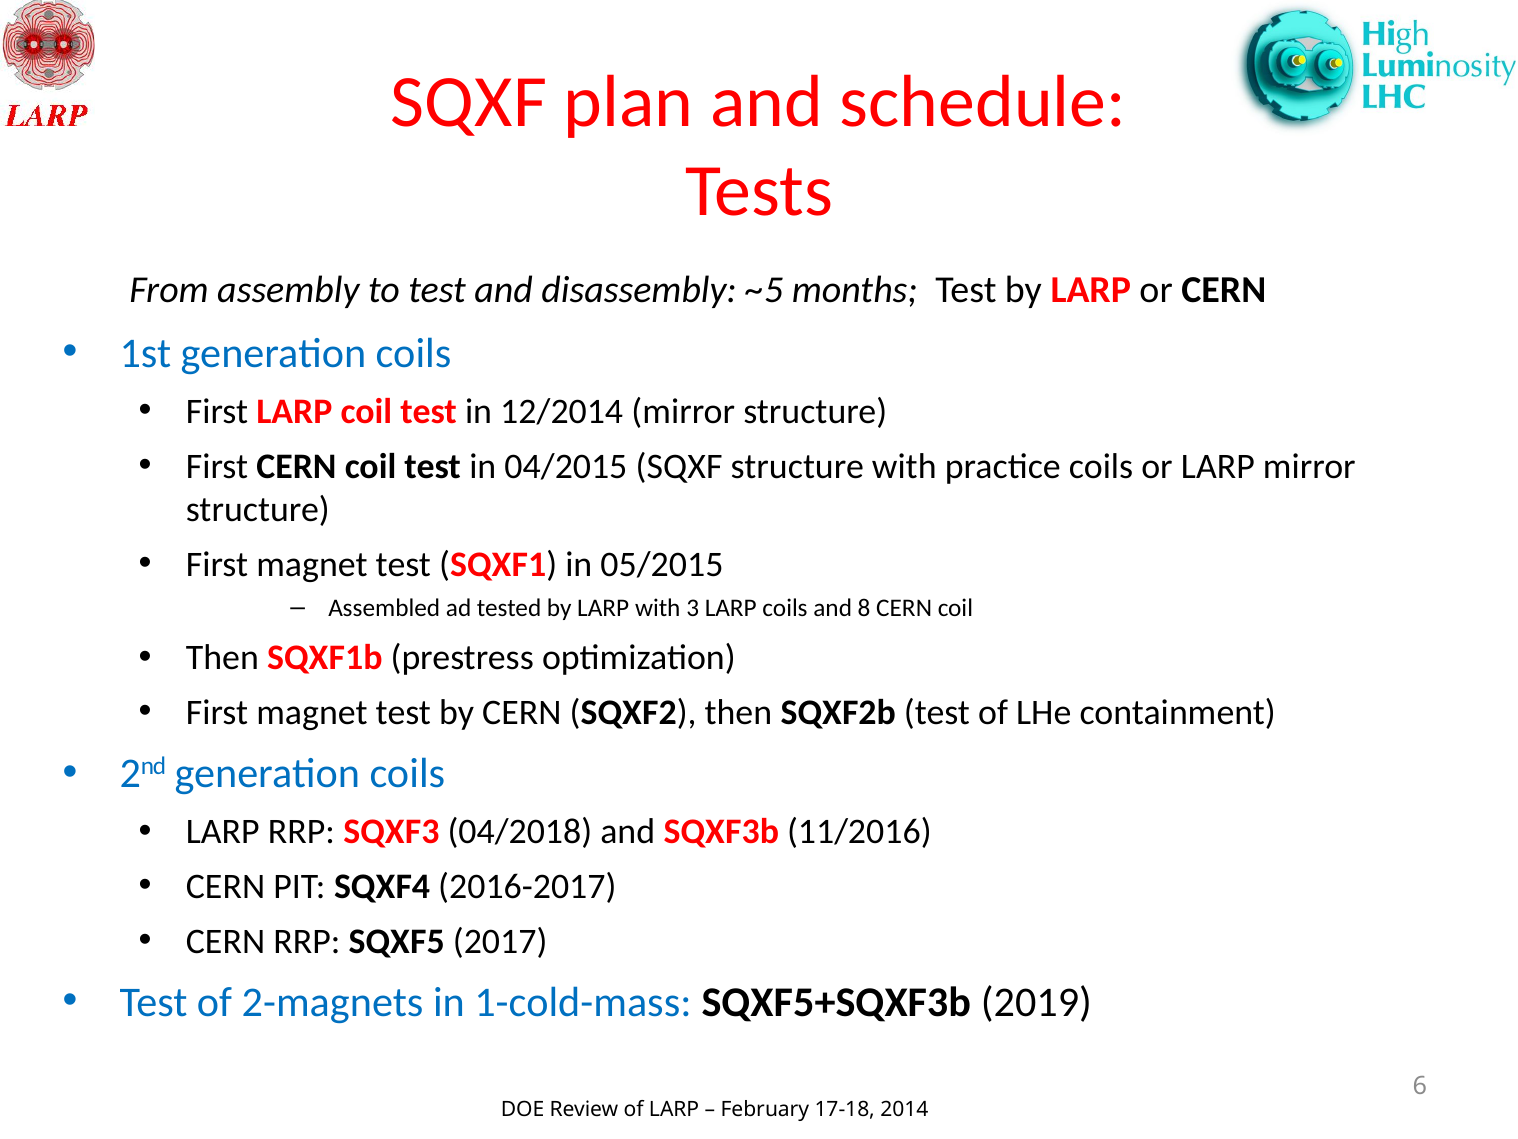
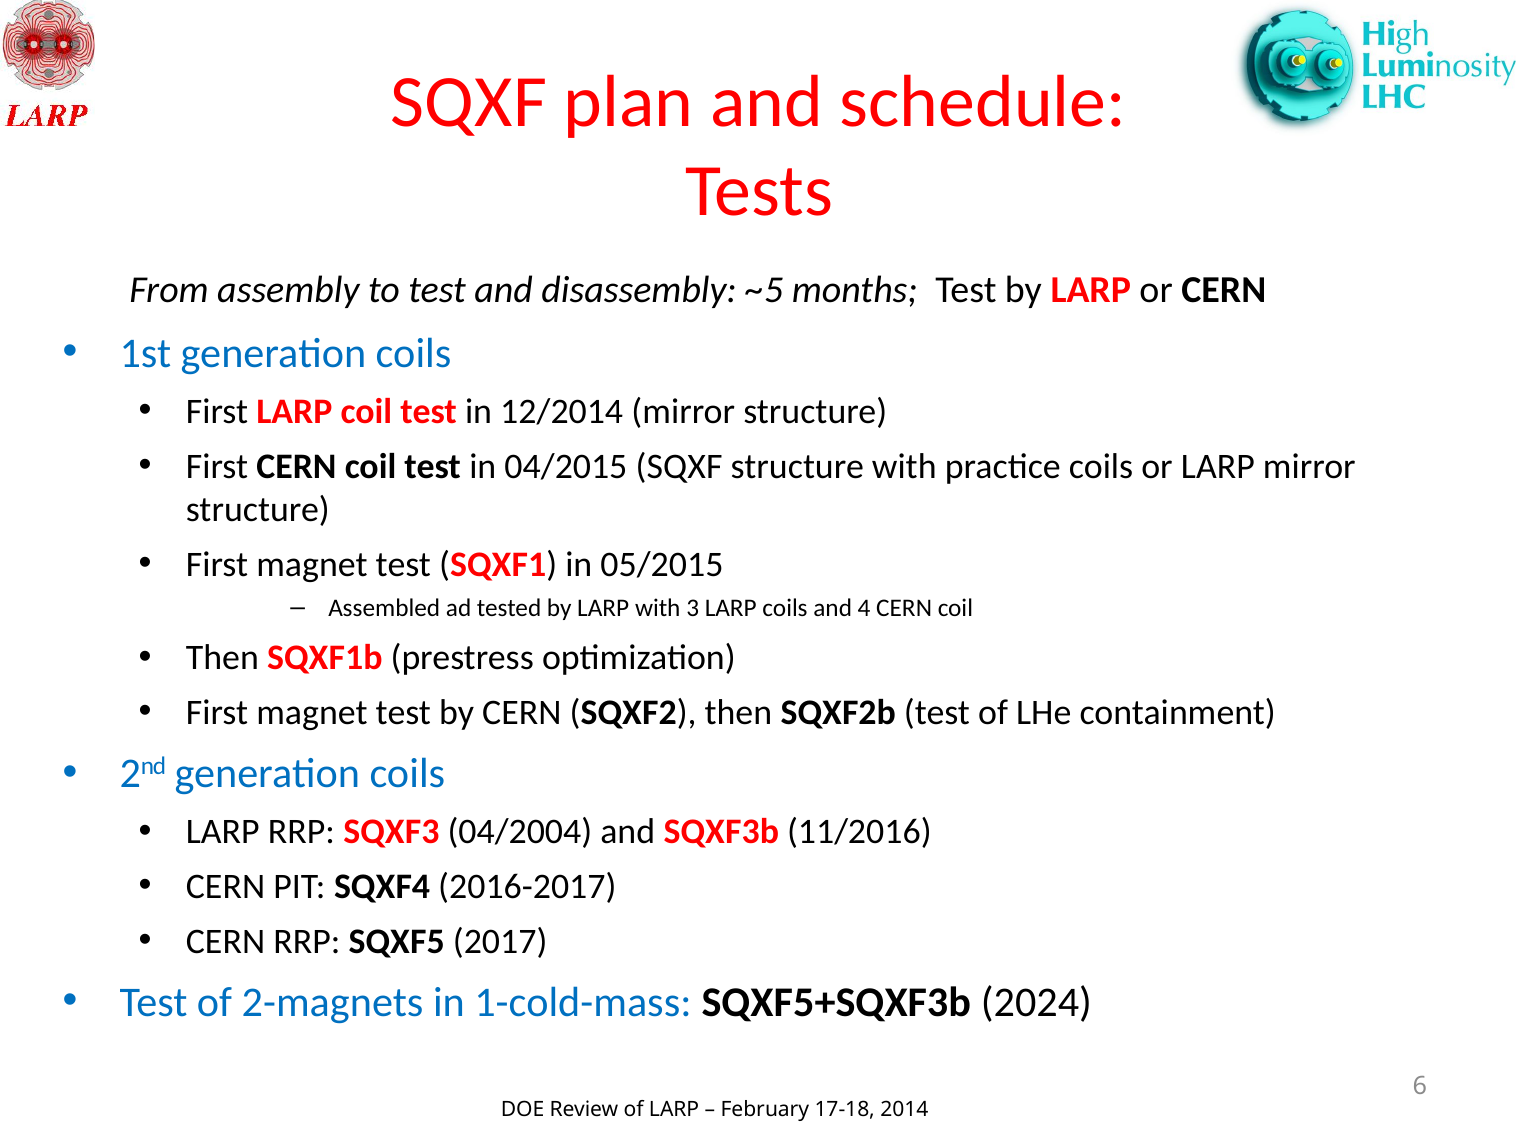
8: 8 -> 4 (864, 608)
04/2018: 04/2018 -> 04/2004 (520, 831)
2019: 2019 -> 2024 (1036, 1002)
